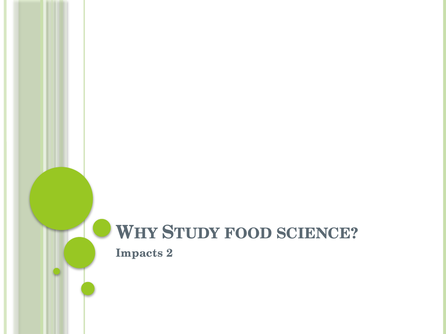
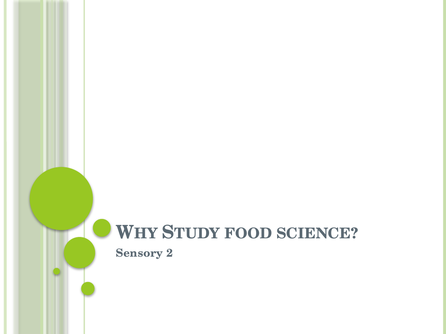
Impacts: Impacts -> Sensory (139, 254)
